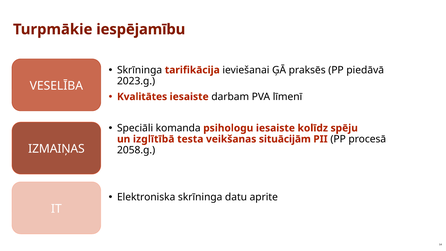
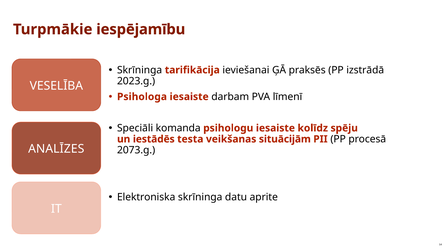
piedāvā: piedāvā -> izstrādā (365, 70)
Kvalitātes: Kvalitātes -> Psihologa (142, 97)
izglītībā: izglītībā -> iestādēs (154, 139)
IZMAIŅAS: IZMAIŅAS -> ANALĪZES (56, 149)
2058.g: 2058.g -> 2073.g (136, 150)
